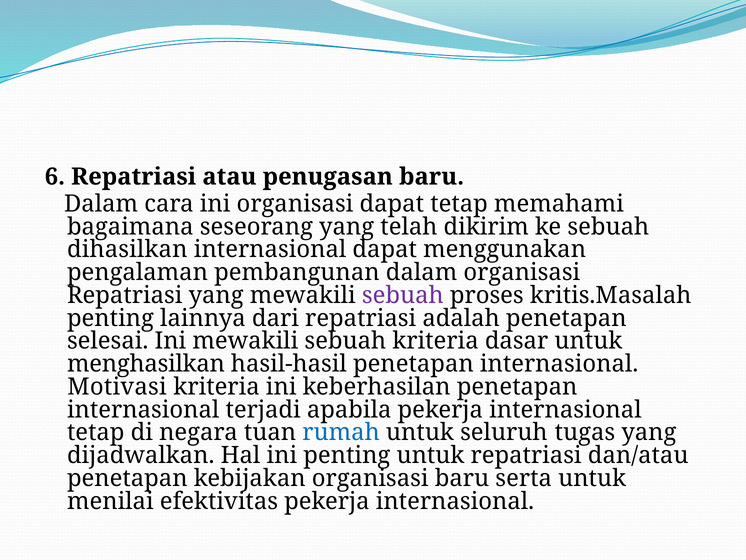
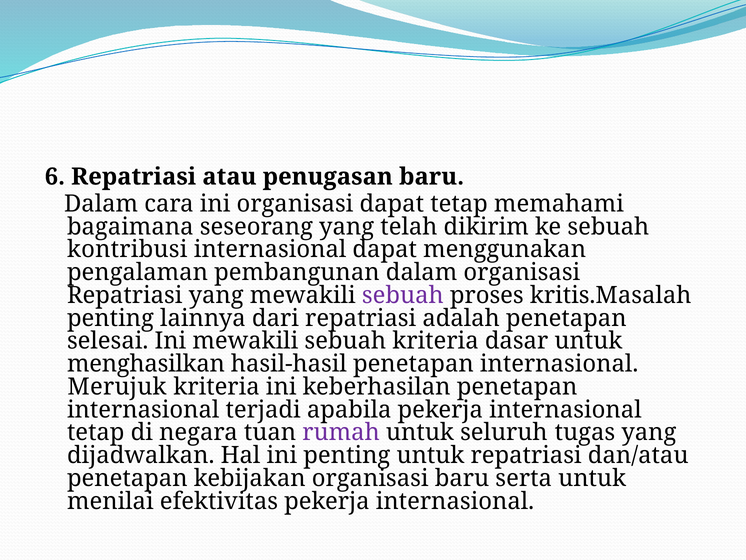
dihasilkan: dihasilkan -> kontribusi (127, 249)
Motivasi: Motivasi -> Merujuk (117, 386)
rumah colour: blue -> purple (341, 432)
